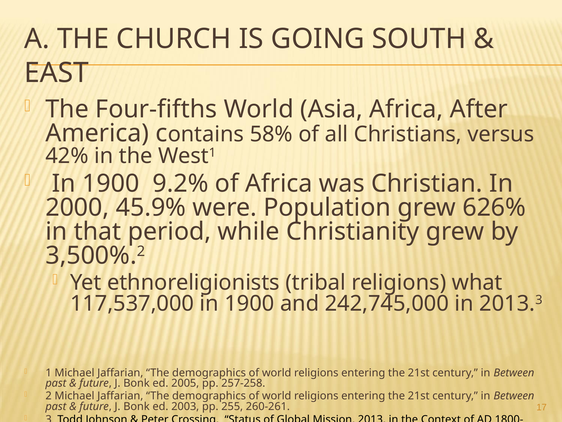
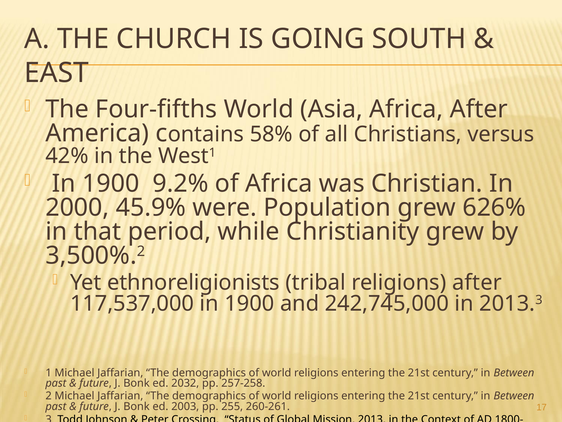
religions what: what -> after (477, 282)
2005: 2005 -> 2032 (185, 383)
